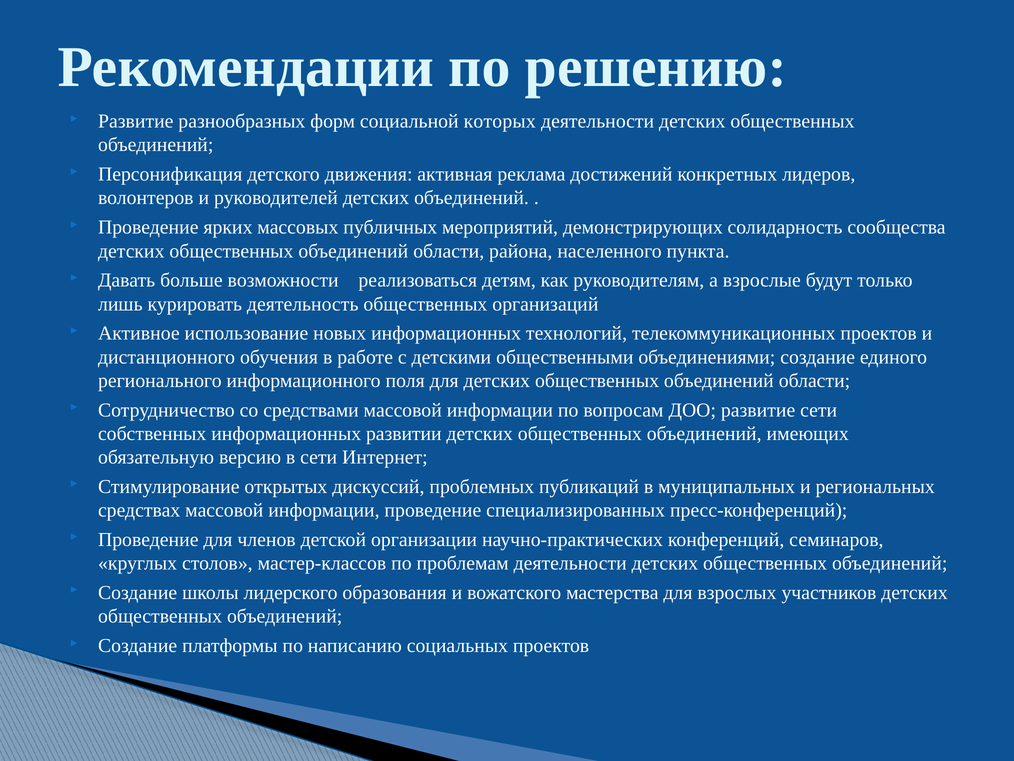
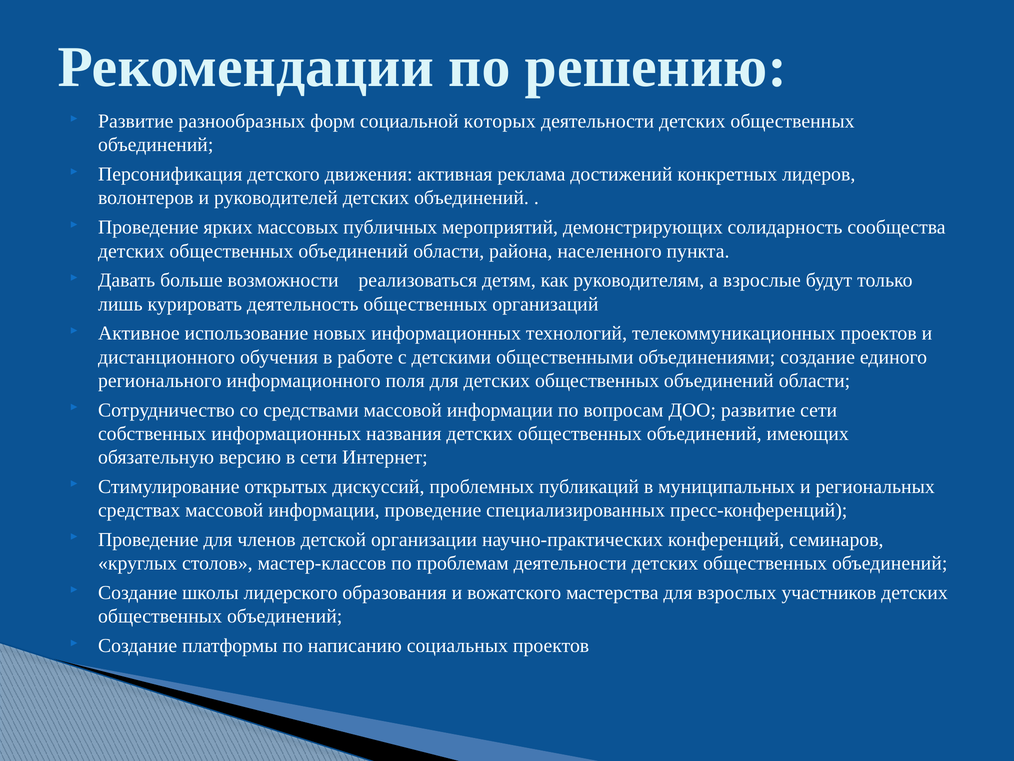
развитии: развитии -> названия (404, 433)
